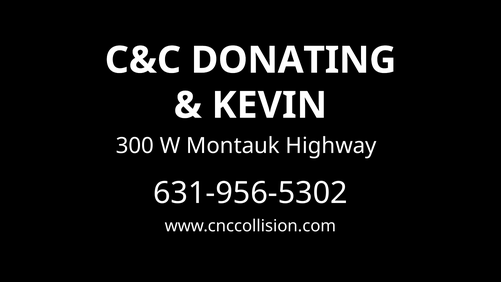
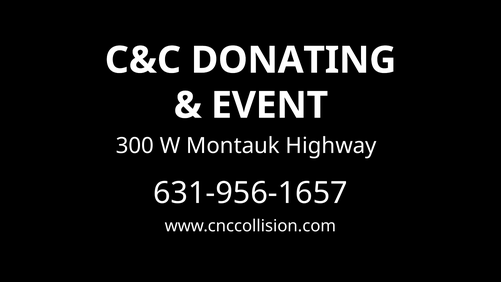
KEVIN: KEVIN -> EVENT (270, 105)
631-956-5302: 631-956-5302 -> 631-956-1657 (250, 193)
